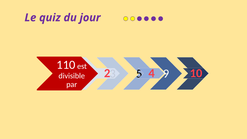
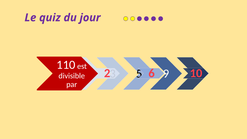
4: 4 -> 6 (152, 73)
